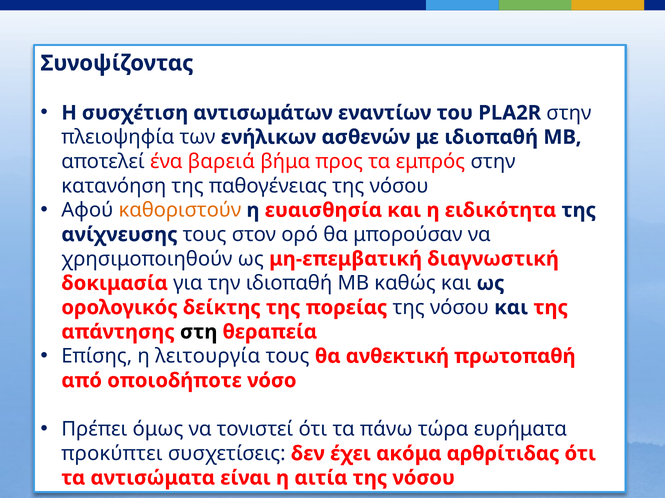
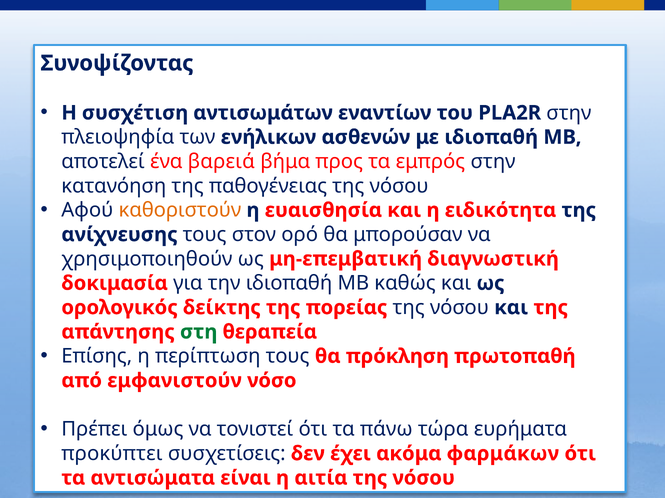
στη colour: black -> green (199, 332)
λειτουργία: λειτουργία -> περίπτωση (208, 357)
ανθεκτική: ανθεκτική -> πρόκληση (397, 357)
οποιοδήποτε: οποιοδήποτε -> εμφανιστούν (175, 381)
αρθρίτιδας: αρθρίτιδας -> φαρμάκων (503, 454)
